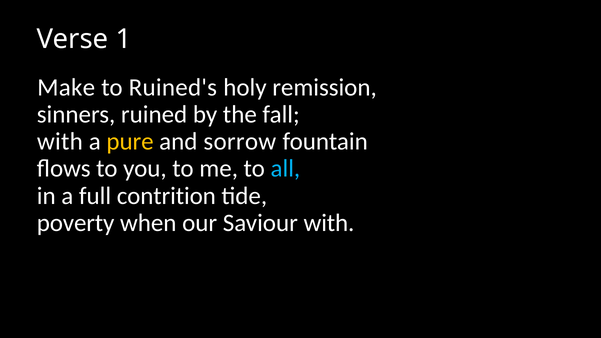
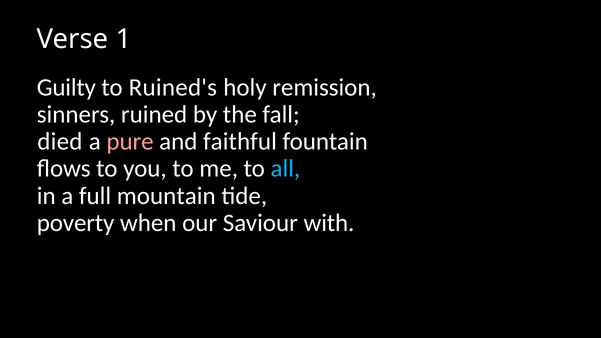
Make: Make -> Guilty (66, 88)
with: with -> died (60, 142)
pure colour: yellow -> pink (130, 142)
sorrow: sorrow -> faithful (240, 142)
contrition: contrition -> mountain (166, 196)
